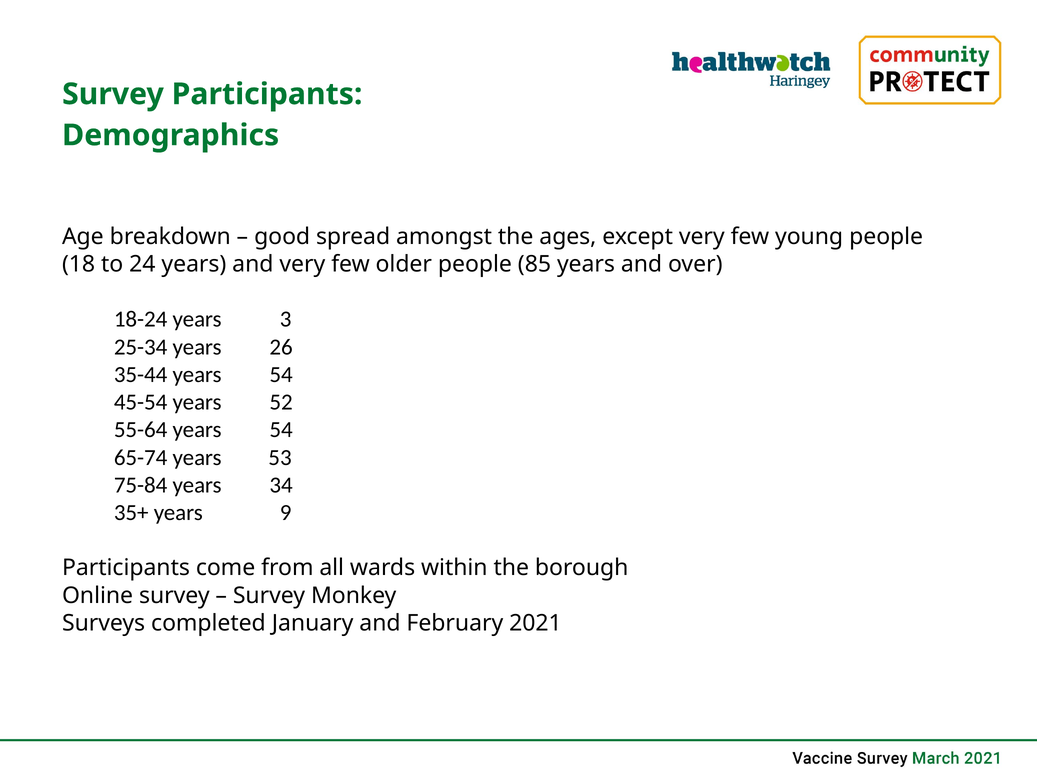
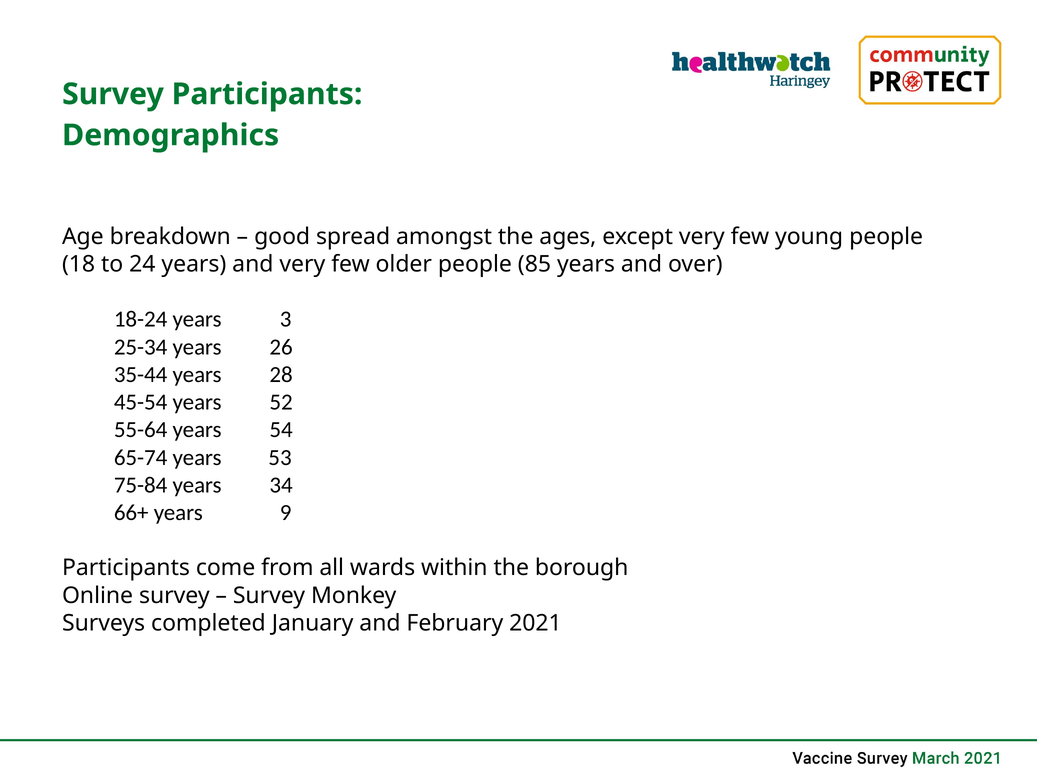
35-44 years 54: 54 -> 28 (281, 375)
35+: 35+ -> 66+ (131, 513)
